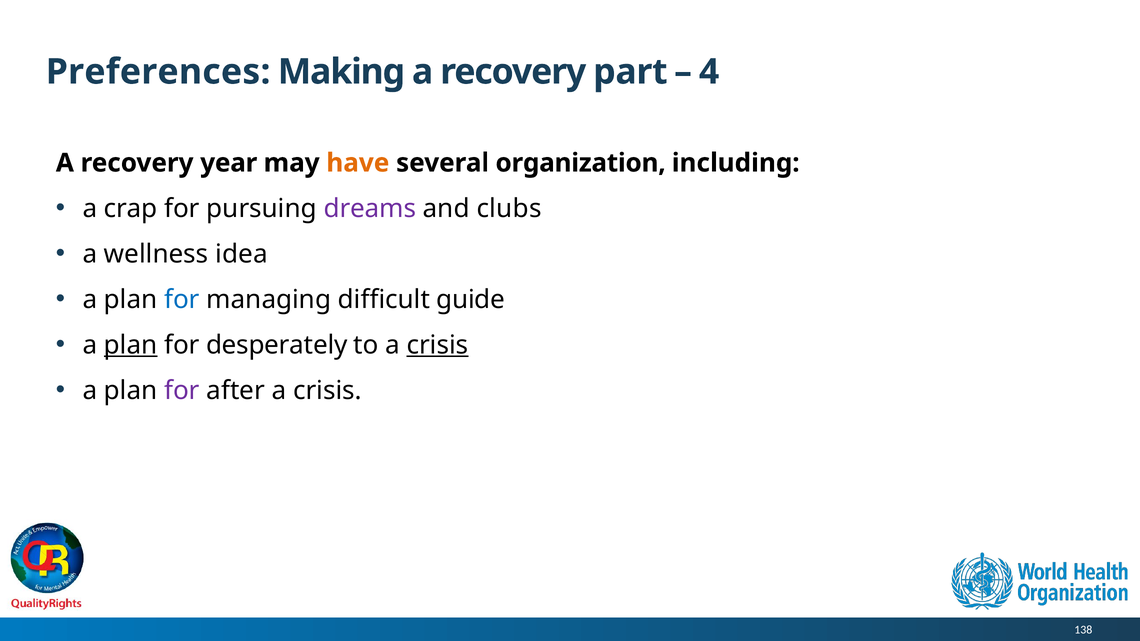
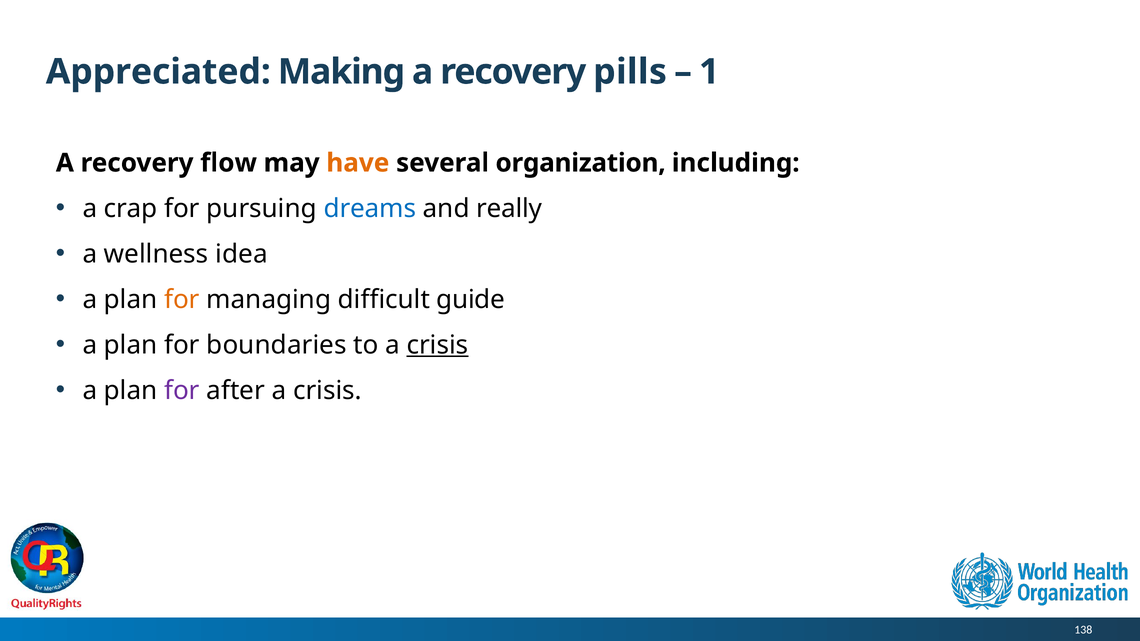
Preferences: Preferences -> Appreciated (158, 72)
part: part -> pills (630, 72)
4: 4 -> 1 (709, 72)
year: year -> flow (229, 163)
dreams colour: purple -> blue (370, 209)
clubs: clubs -> really (509, 209)
for colour: blue -> orange (182, 300)
plan underline: present -> none (131, 345)
desperately: desperately -> boundaries (277, 345)
